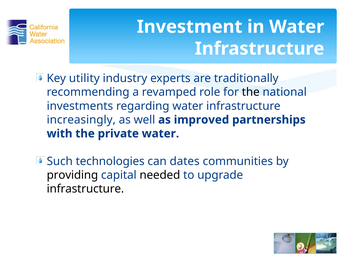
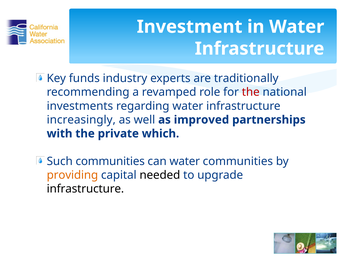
utility: utility -> funds (84, 78)
the colour: black -> red (251, 92)
private water: water -> which (161, 133)
Such technologies: technologies -> communities (110, 161)
can dates: dates -> water (185, 161)
providing colour: black -> orange (72, 175)
